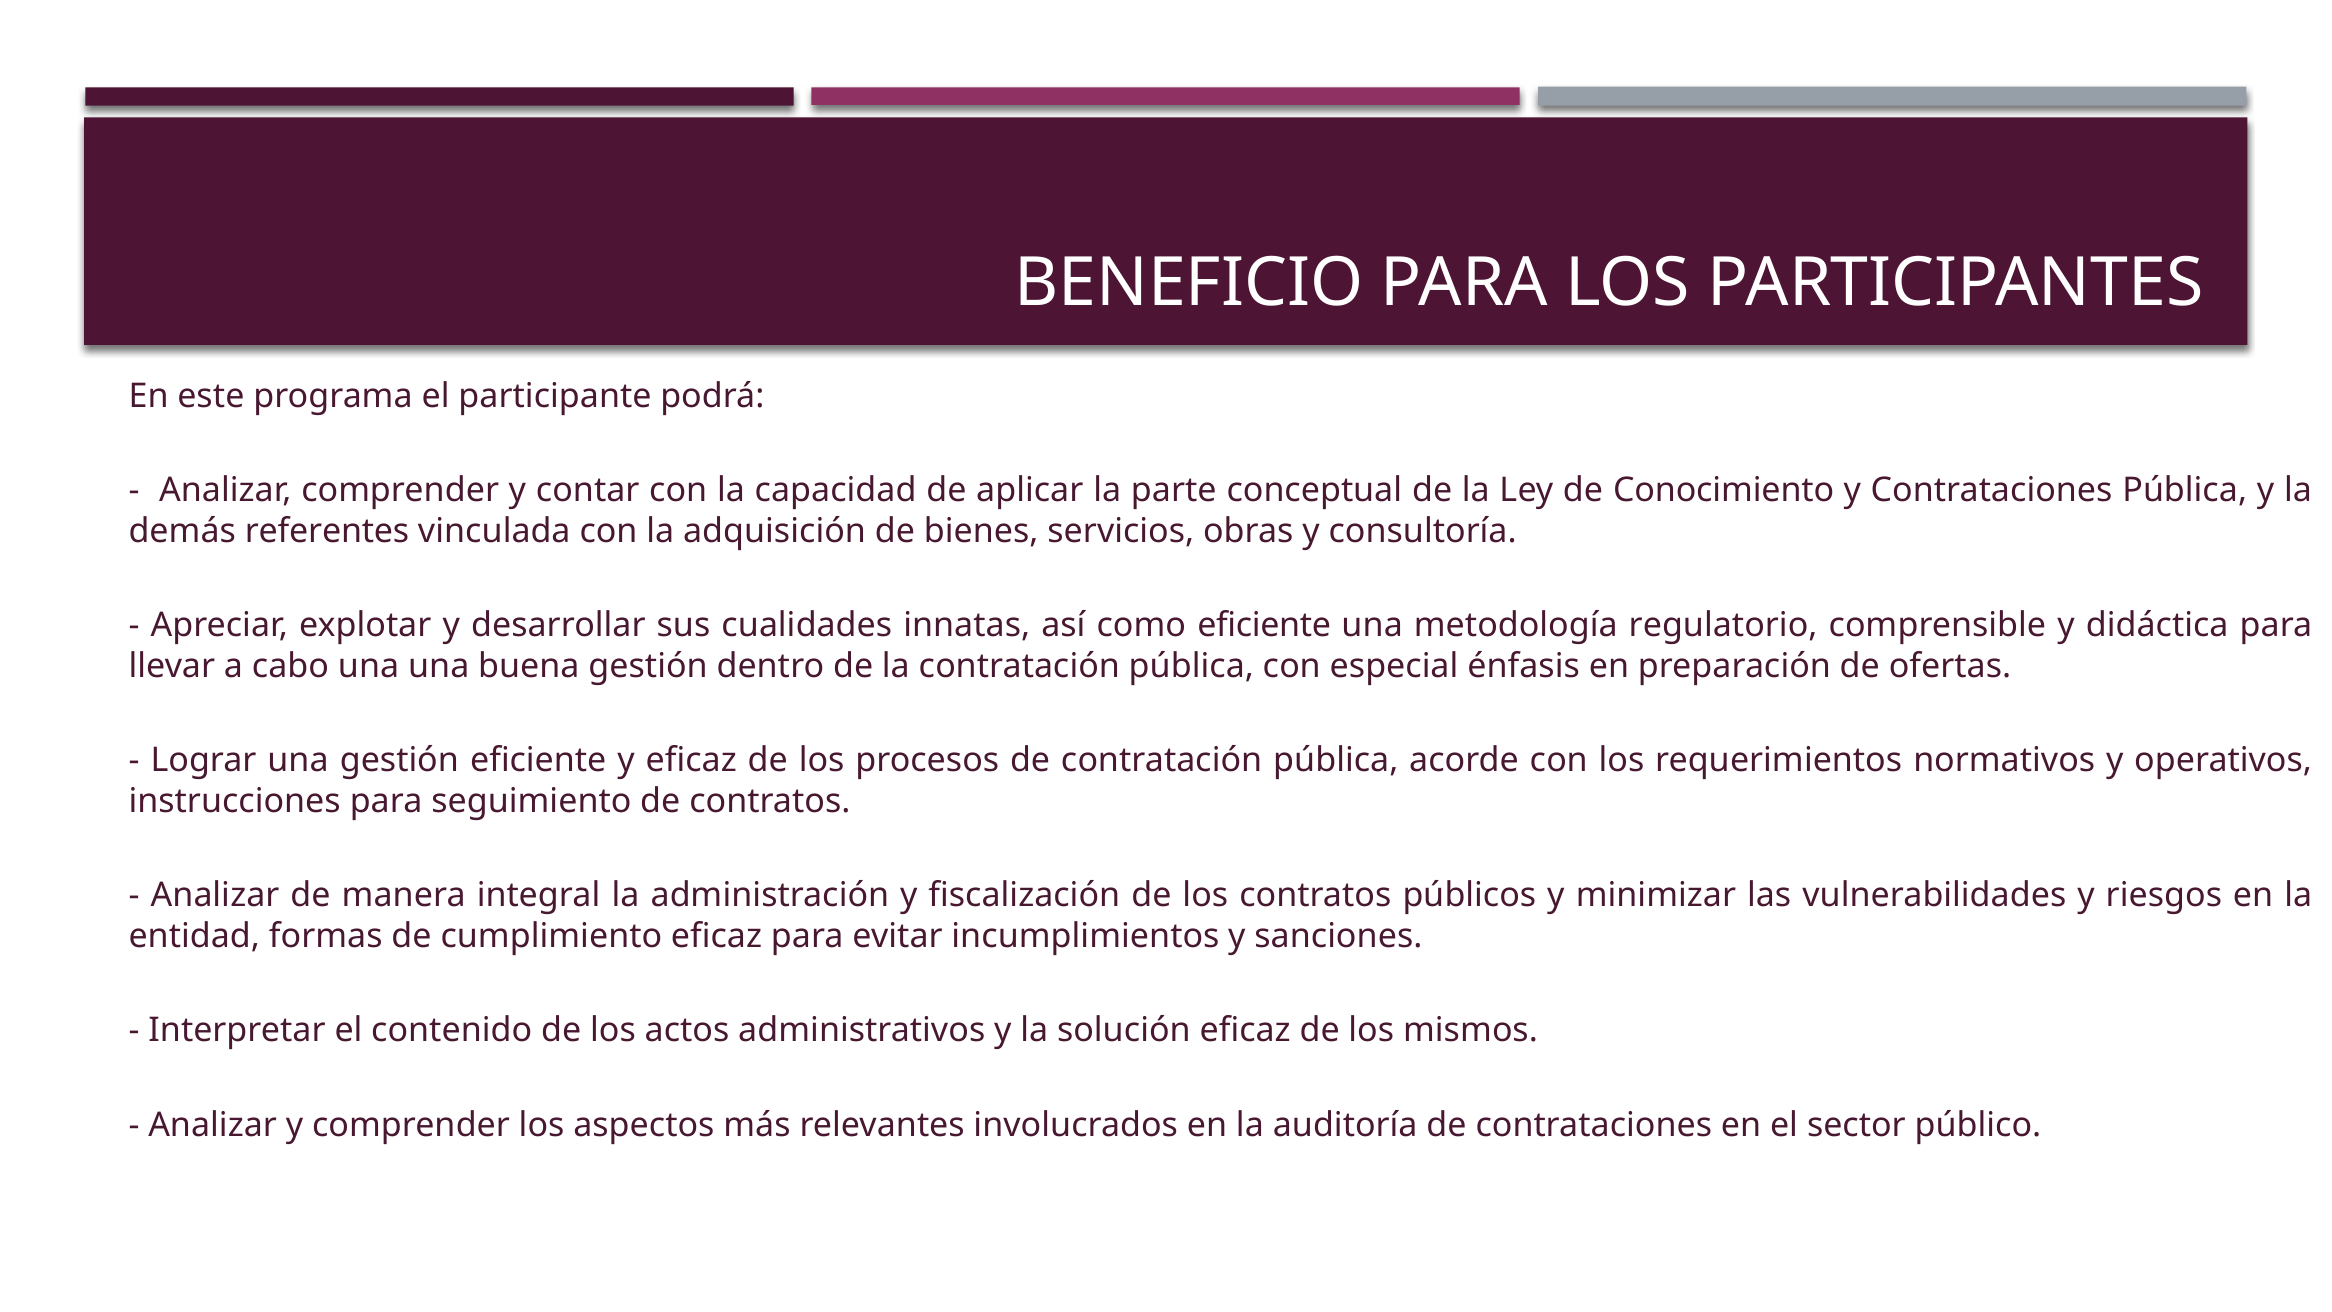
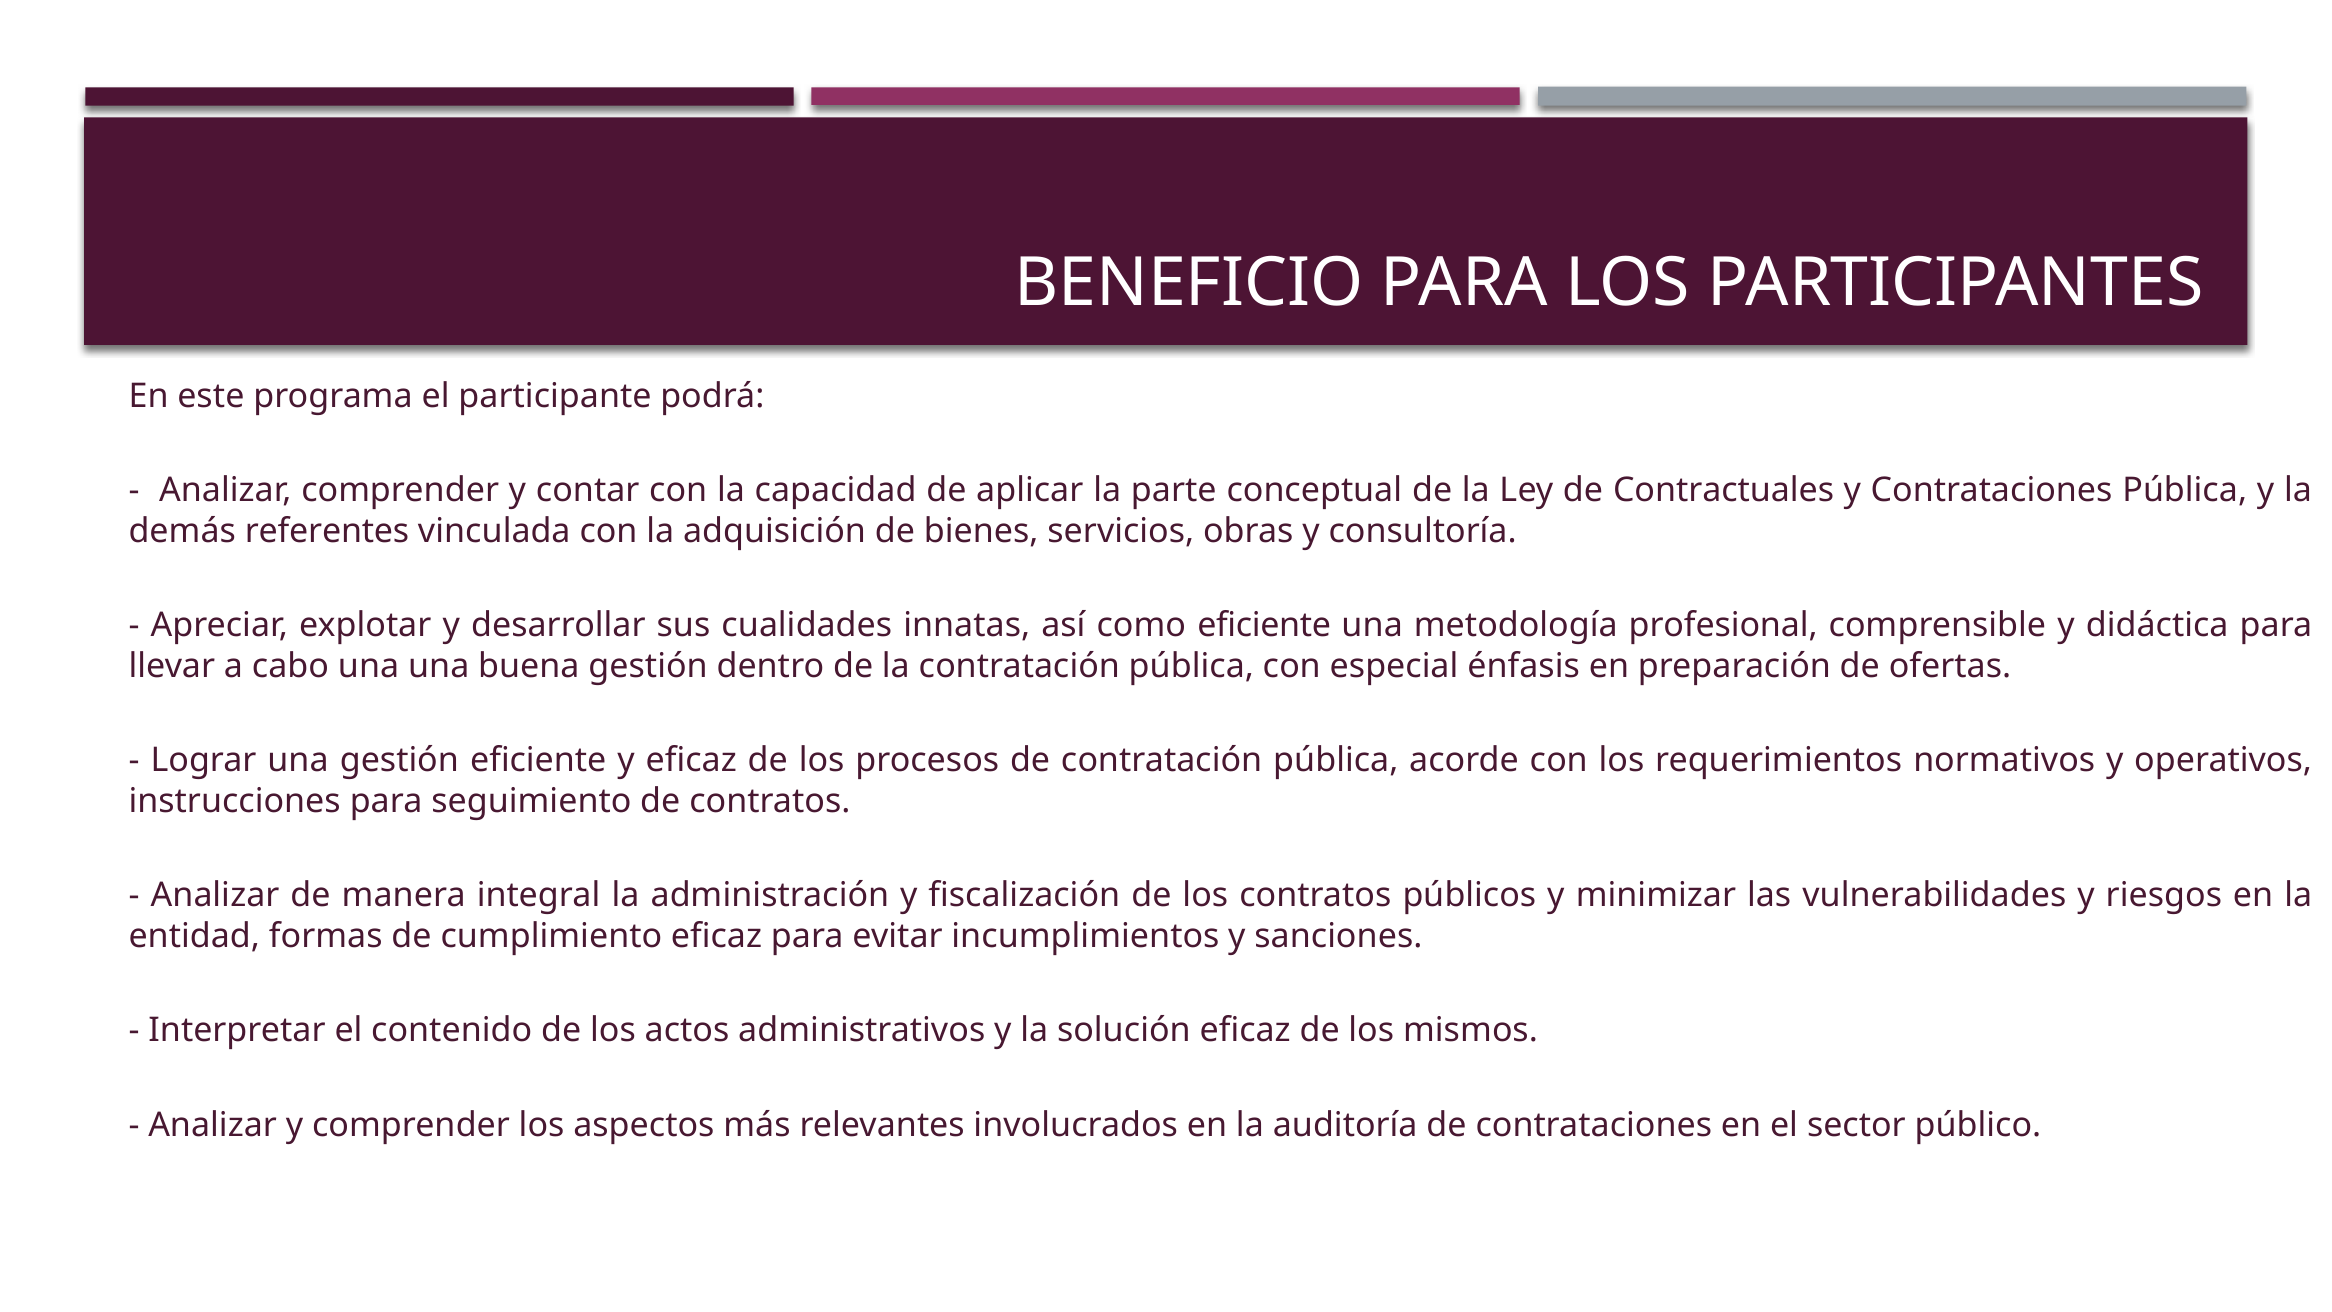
Conocimiento: Conocimiento -> Contractuales (1724, 490)
regulatorio: regulatorio -> profesional (1723, 625)
